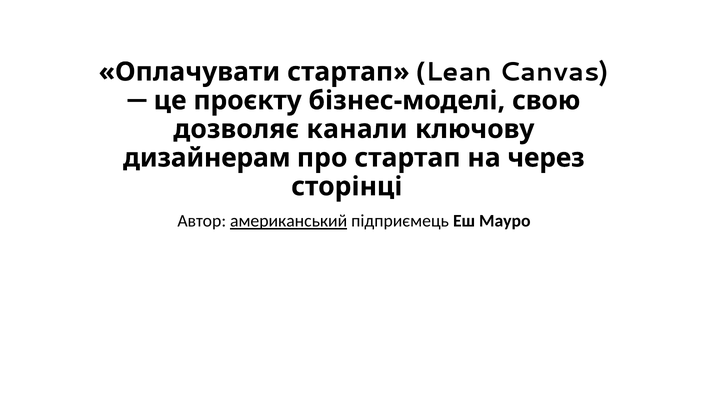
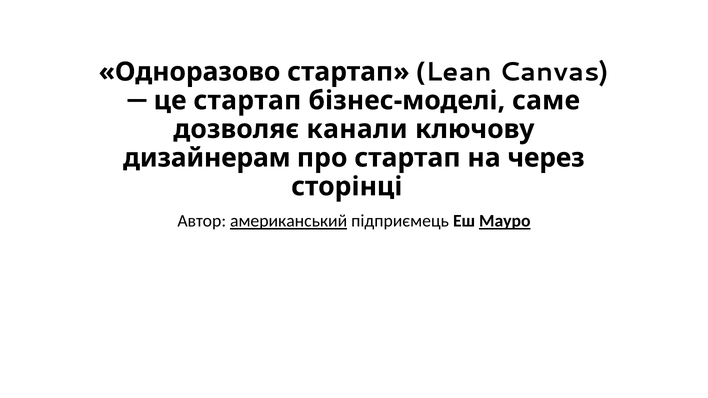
Оплачувати: Оплачувати -> Одноразово (190, 72)
це проєкту: проєкту -> стартап (247, 101)
свою: свою -> саме (546, 101)
Мауро underline: none -> present (505, 221)
